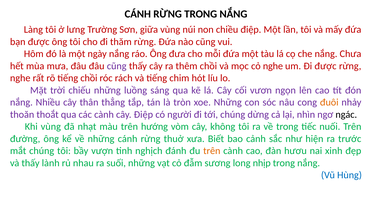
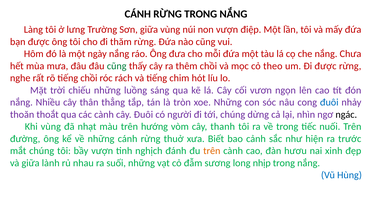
non chiều: chiều -> vượn (227, 30)
cũng colour: purple -> green (117, 66)
cỏ nghe: nghe -> theo (273, 66)
đuôi colour: orange -> blue (329, 102)
cây Điệp: Điệp -> Đuôi (143, 114)
không: không -> thanh (223, 126)
và thấy: thấy -> giữa (31, 163)
